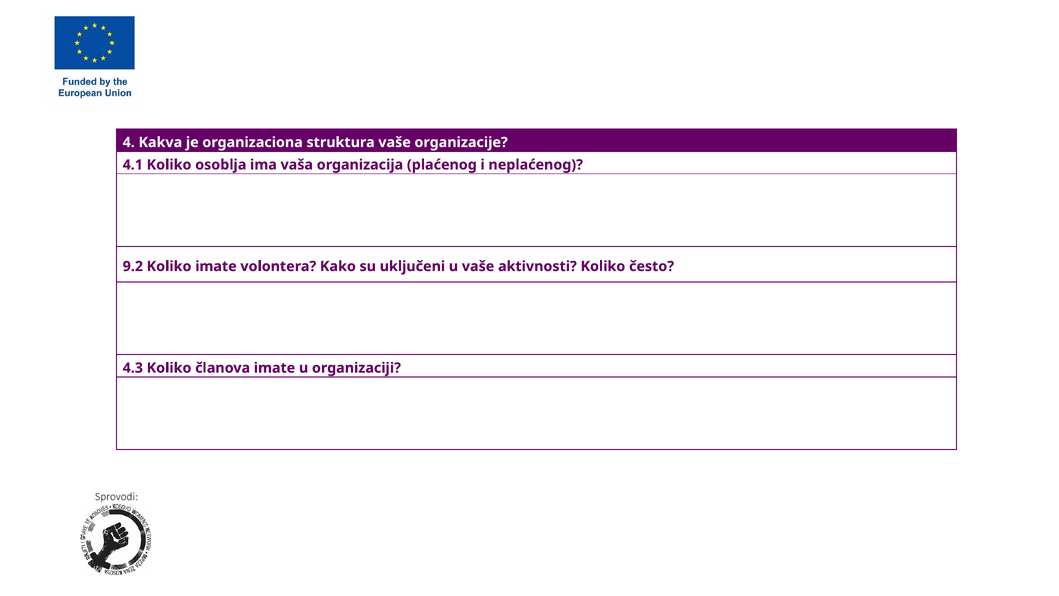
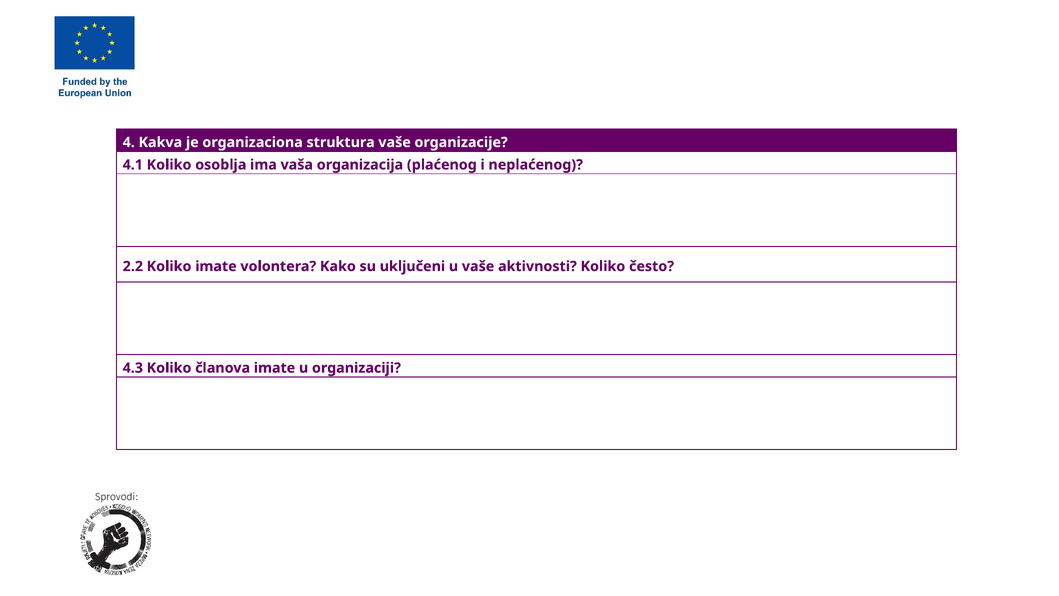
9.2: 9.2 -> 2.2 (133, 266)
